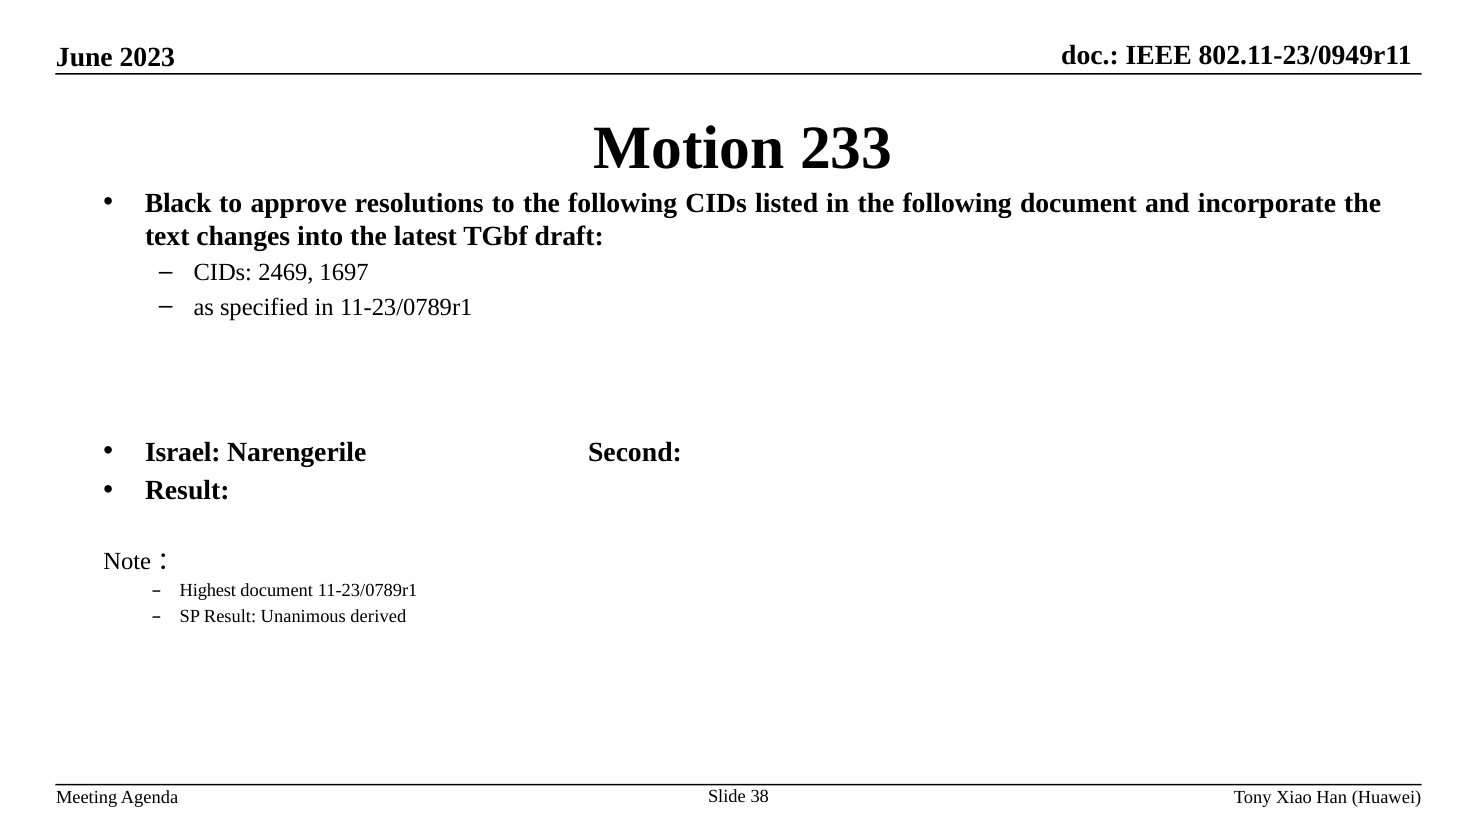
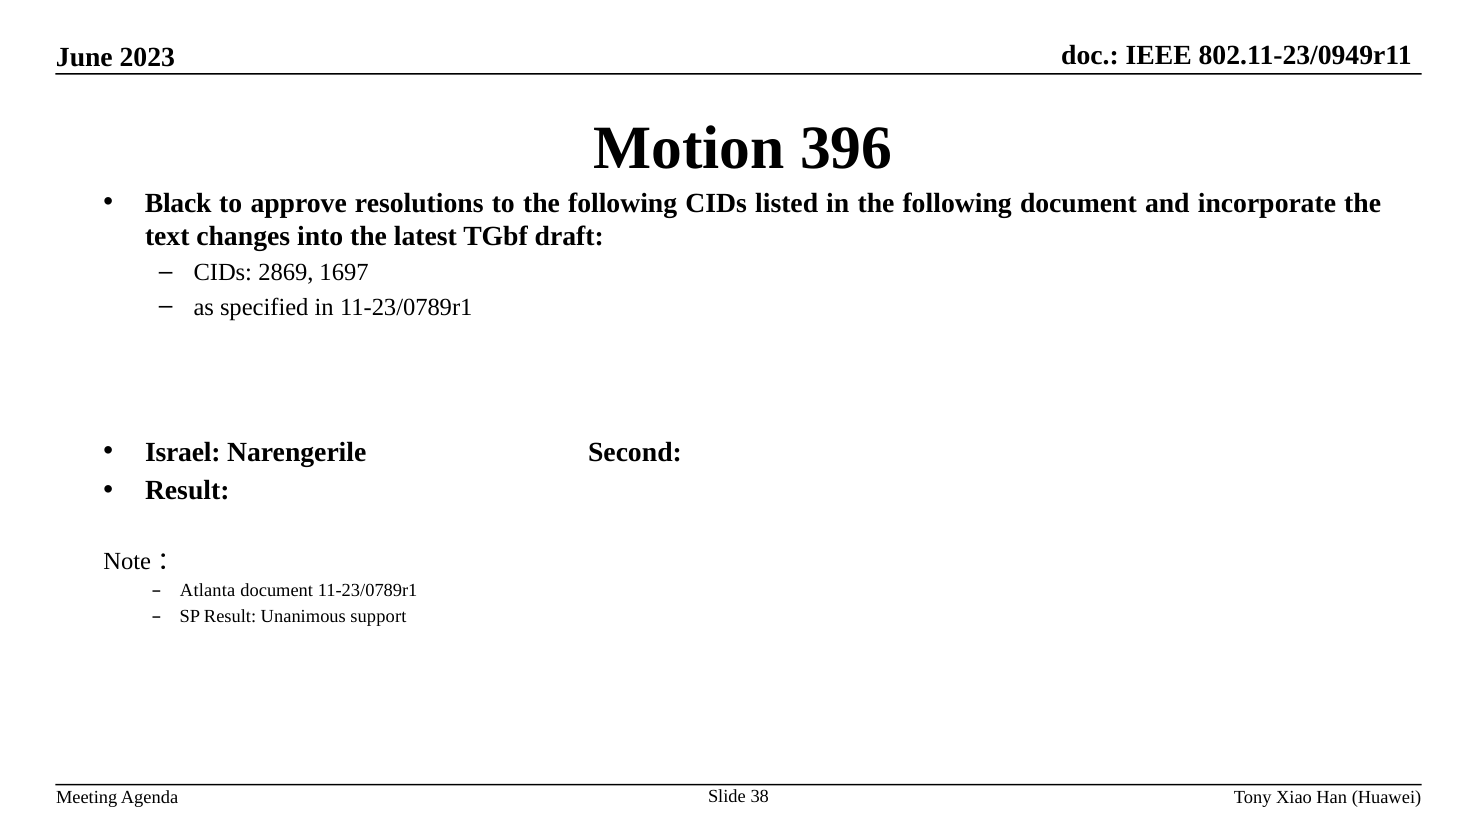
233: 233 -> 396 (846, 148)
2469: 2469 -> 2869 (286, 273)
Highest: Highest -> Atlanta (208, 590)
derived: derived -> support (378, 616)
